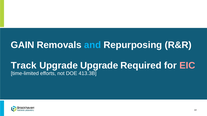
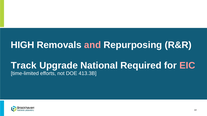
GAIN: GAIN -> HIGH (23, 45)
and colour: light blue -> pink (93, 45)
Upgrade Upgrade: Upgrade -> National (99, 66)
